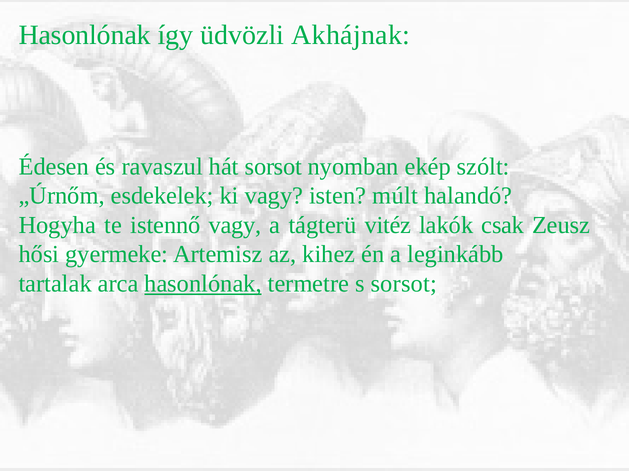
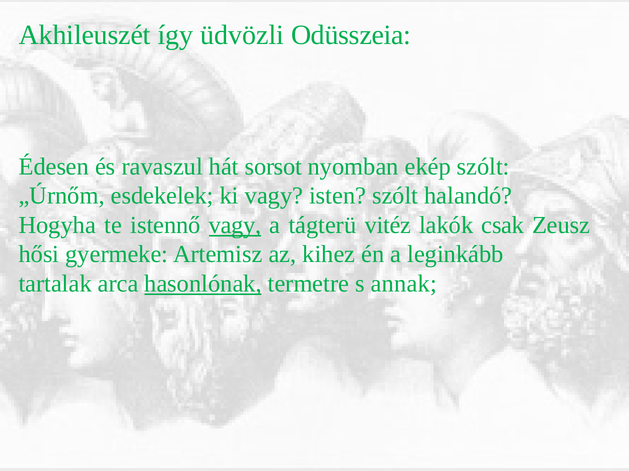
Hasonlónak: Hasonlónak -> Akhileuszét (85, 35)
Akhájnak: Akhájnak -> Odüsszeia (351, 35)
isten múlt: múlt -> szólt (395, 196)
vagy underline: none -> present (235, 225)
s sorsot: sorsot -> annak (404, 284)
